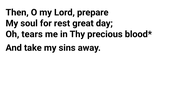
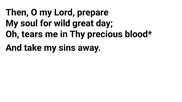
rest: rest -> wild (62, 23)
